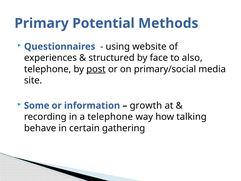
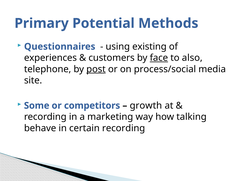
website: website -> existing (149, 47)
structured: structured -> customers (112, 58)
face underline: none -> present (159, 58)
primary/social: primary/social -> process/social (165, 69)
information: information -> competitors (92, 105)
a telephone: telephone -> marketing (110, 117)
certain gathering: gathering -> recording (124, 128)
